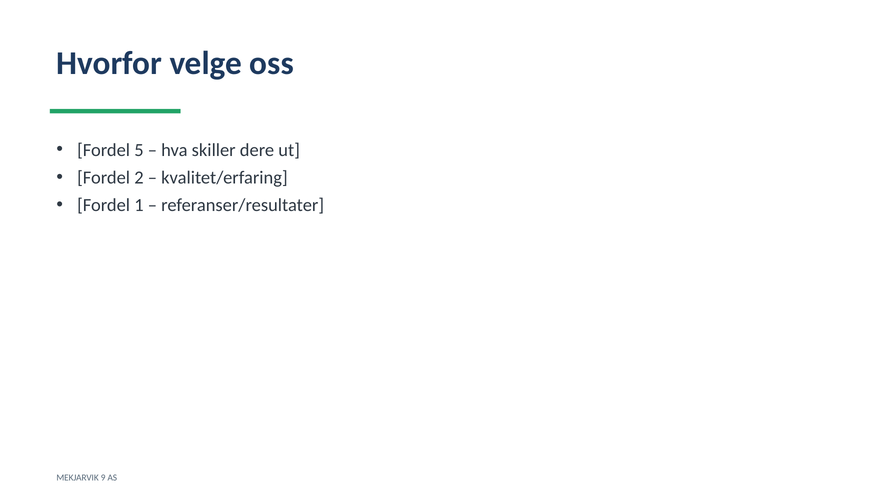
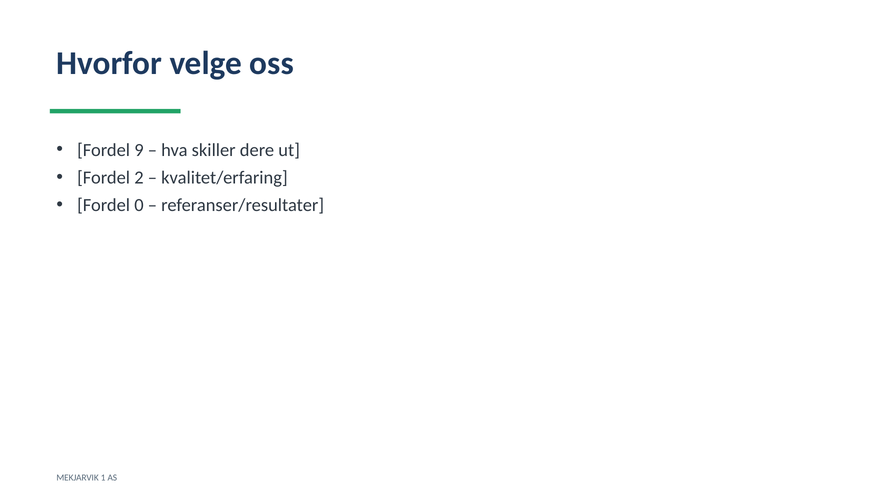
5: 5 -> 9 (139, 150)
1: 1 -> 0 (139, 205)
9: 9 -> 1 (103, 478)
